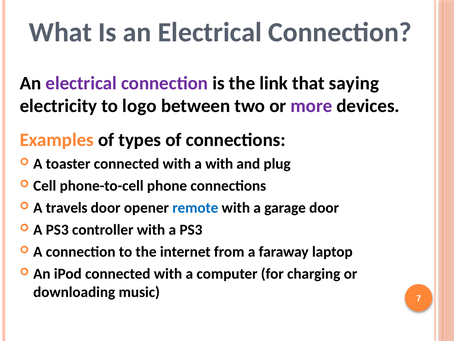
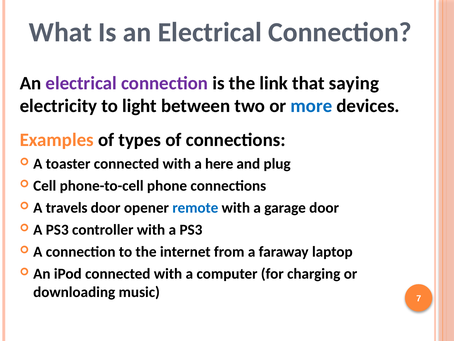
logo: logo -> light (140, 106)
more colour: purple -> blue (311, 106)
a with: with -> here (219, 164)
